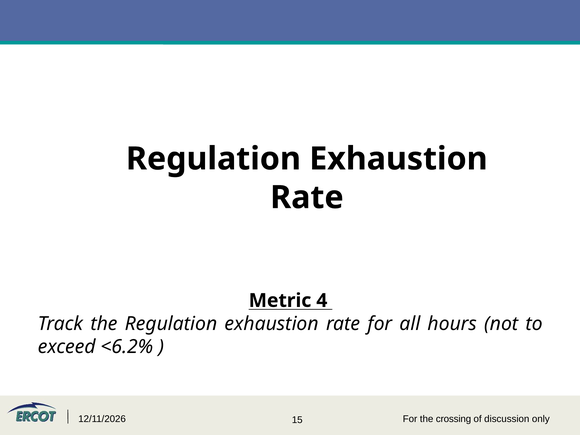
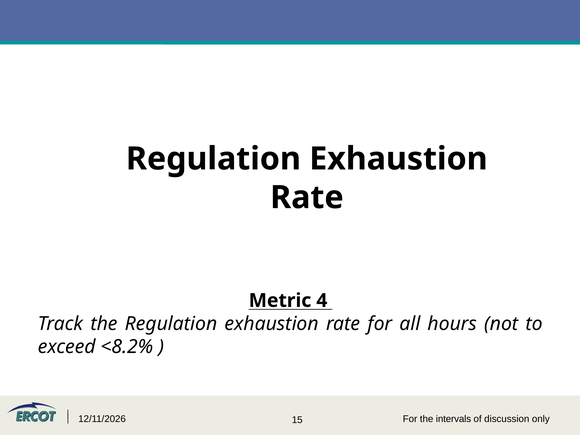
<6.2%: <6.2% -> <8.2% (127, 347)
crossing: crossing -> intervals (453, 419)
